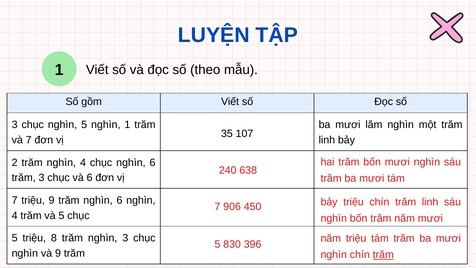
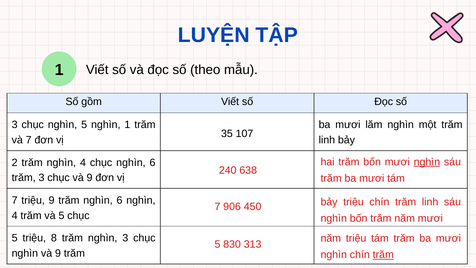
nghìn underline: none -> present (427, 162)
chục và 6: 6 -> 9 (90, 178)
396: 396 -> 313 (253, 244)
